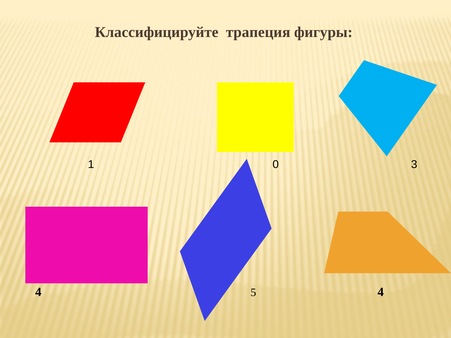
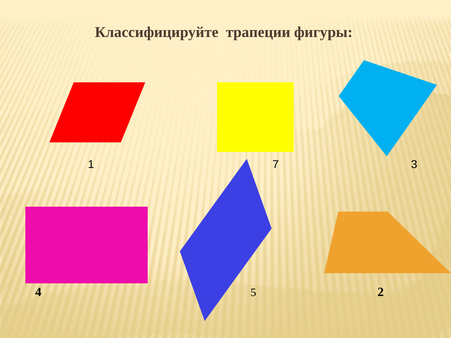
трапеция: трапеция -> трапеции (258, 32)
0: 0 -> 7 (276, 165)
5 4: 4 -> 2 (381, 292)
